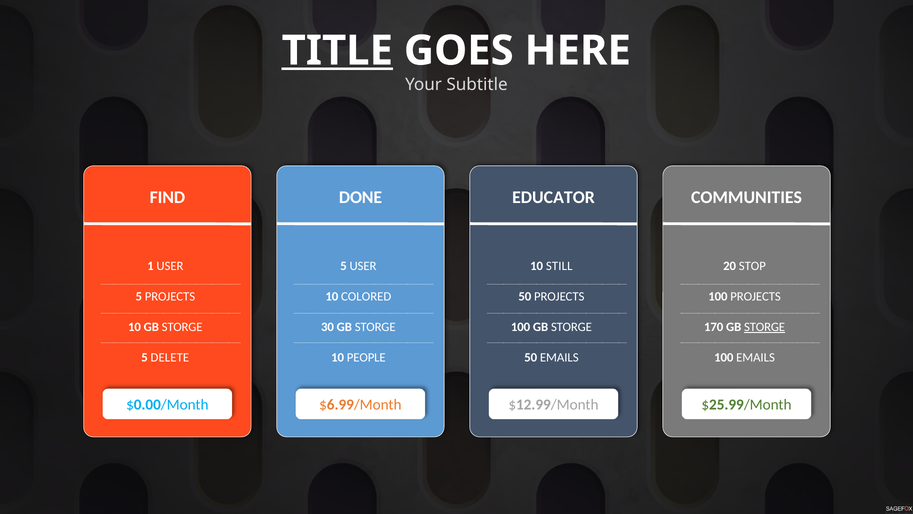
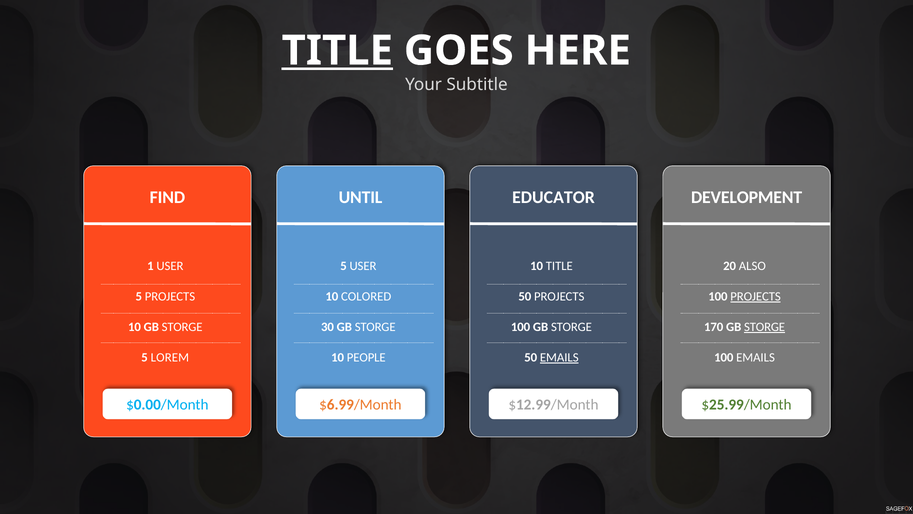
DONE: DONE -> UNTIL (361, 197)
COMMUNITIES: COMMUNITIES -> DEVELOPMENT (747, 197)
10 STILL: STILL -> TITLE (559, 266)
STOP: STOP -> ALSO (752, 266)
PROJECTS underline: none -> present (756, 296)
DELETE: DELETE -> LOREM (170, 357)
EMAILS underline: none -> present (559, 357)
